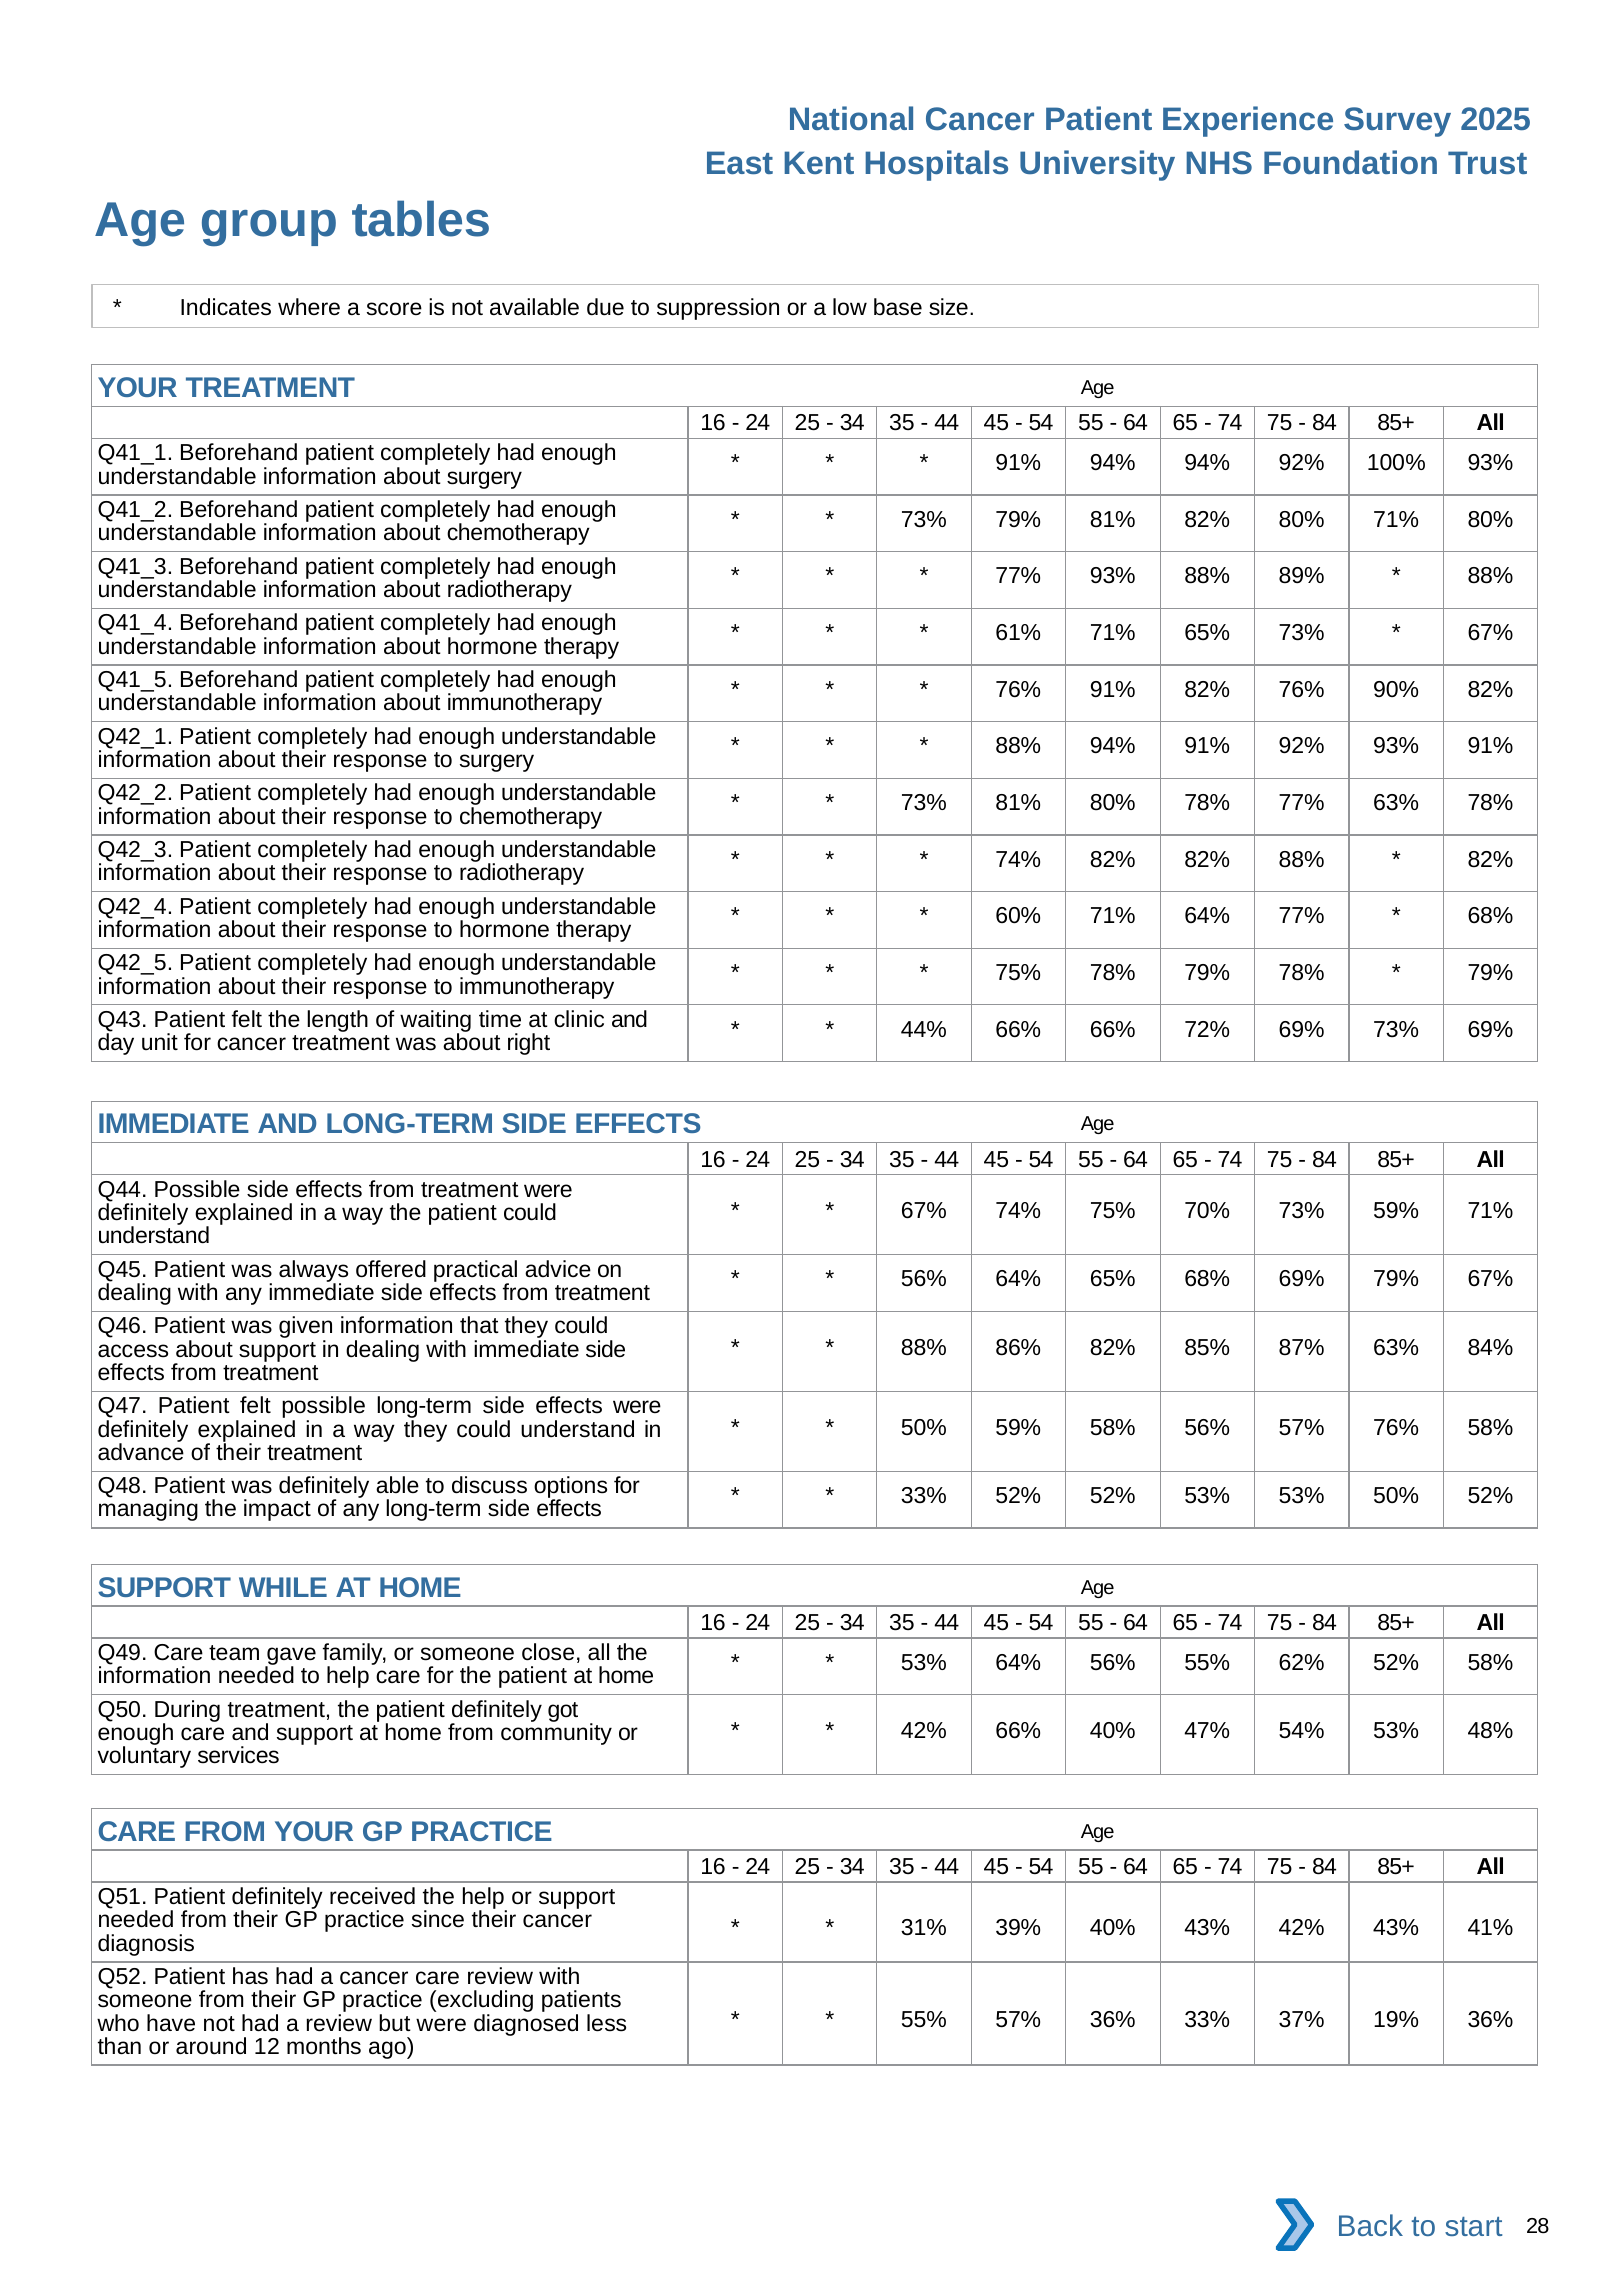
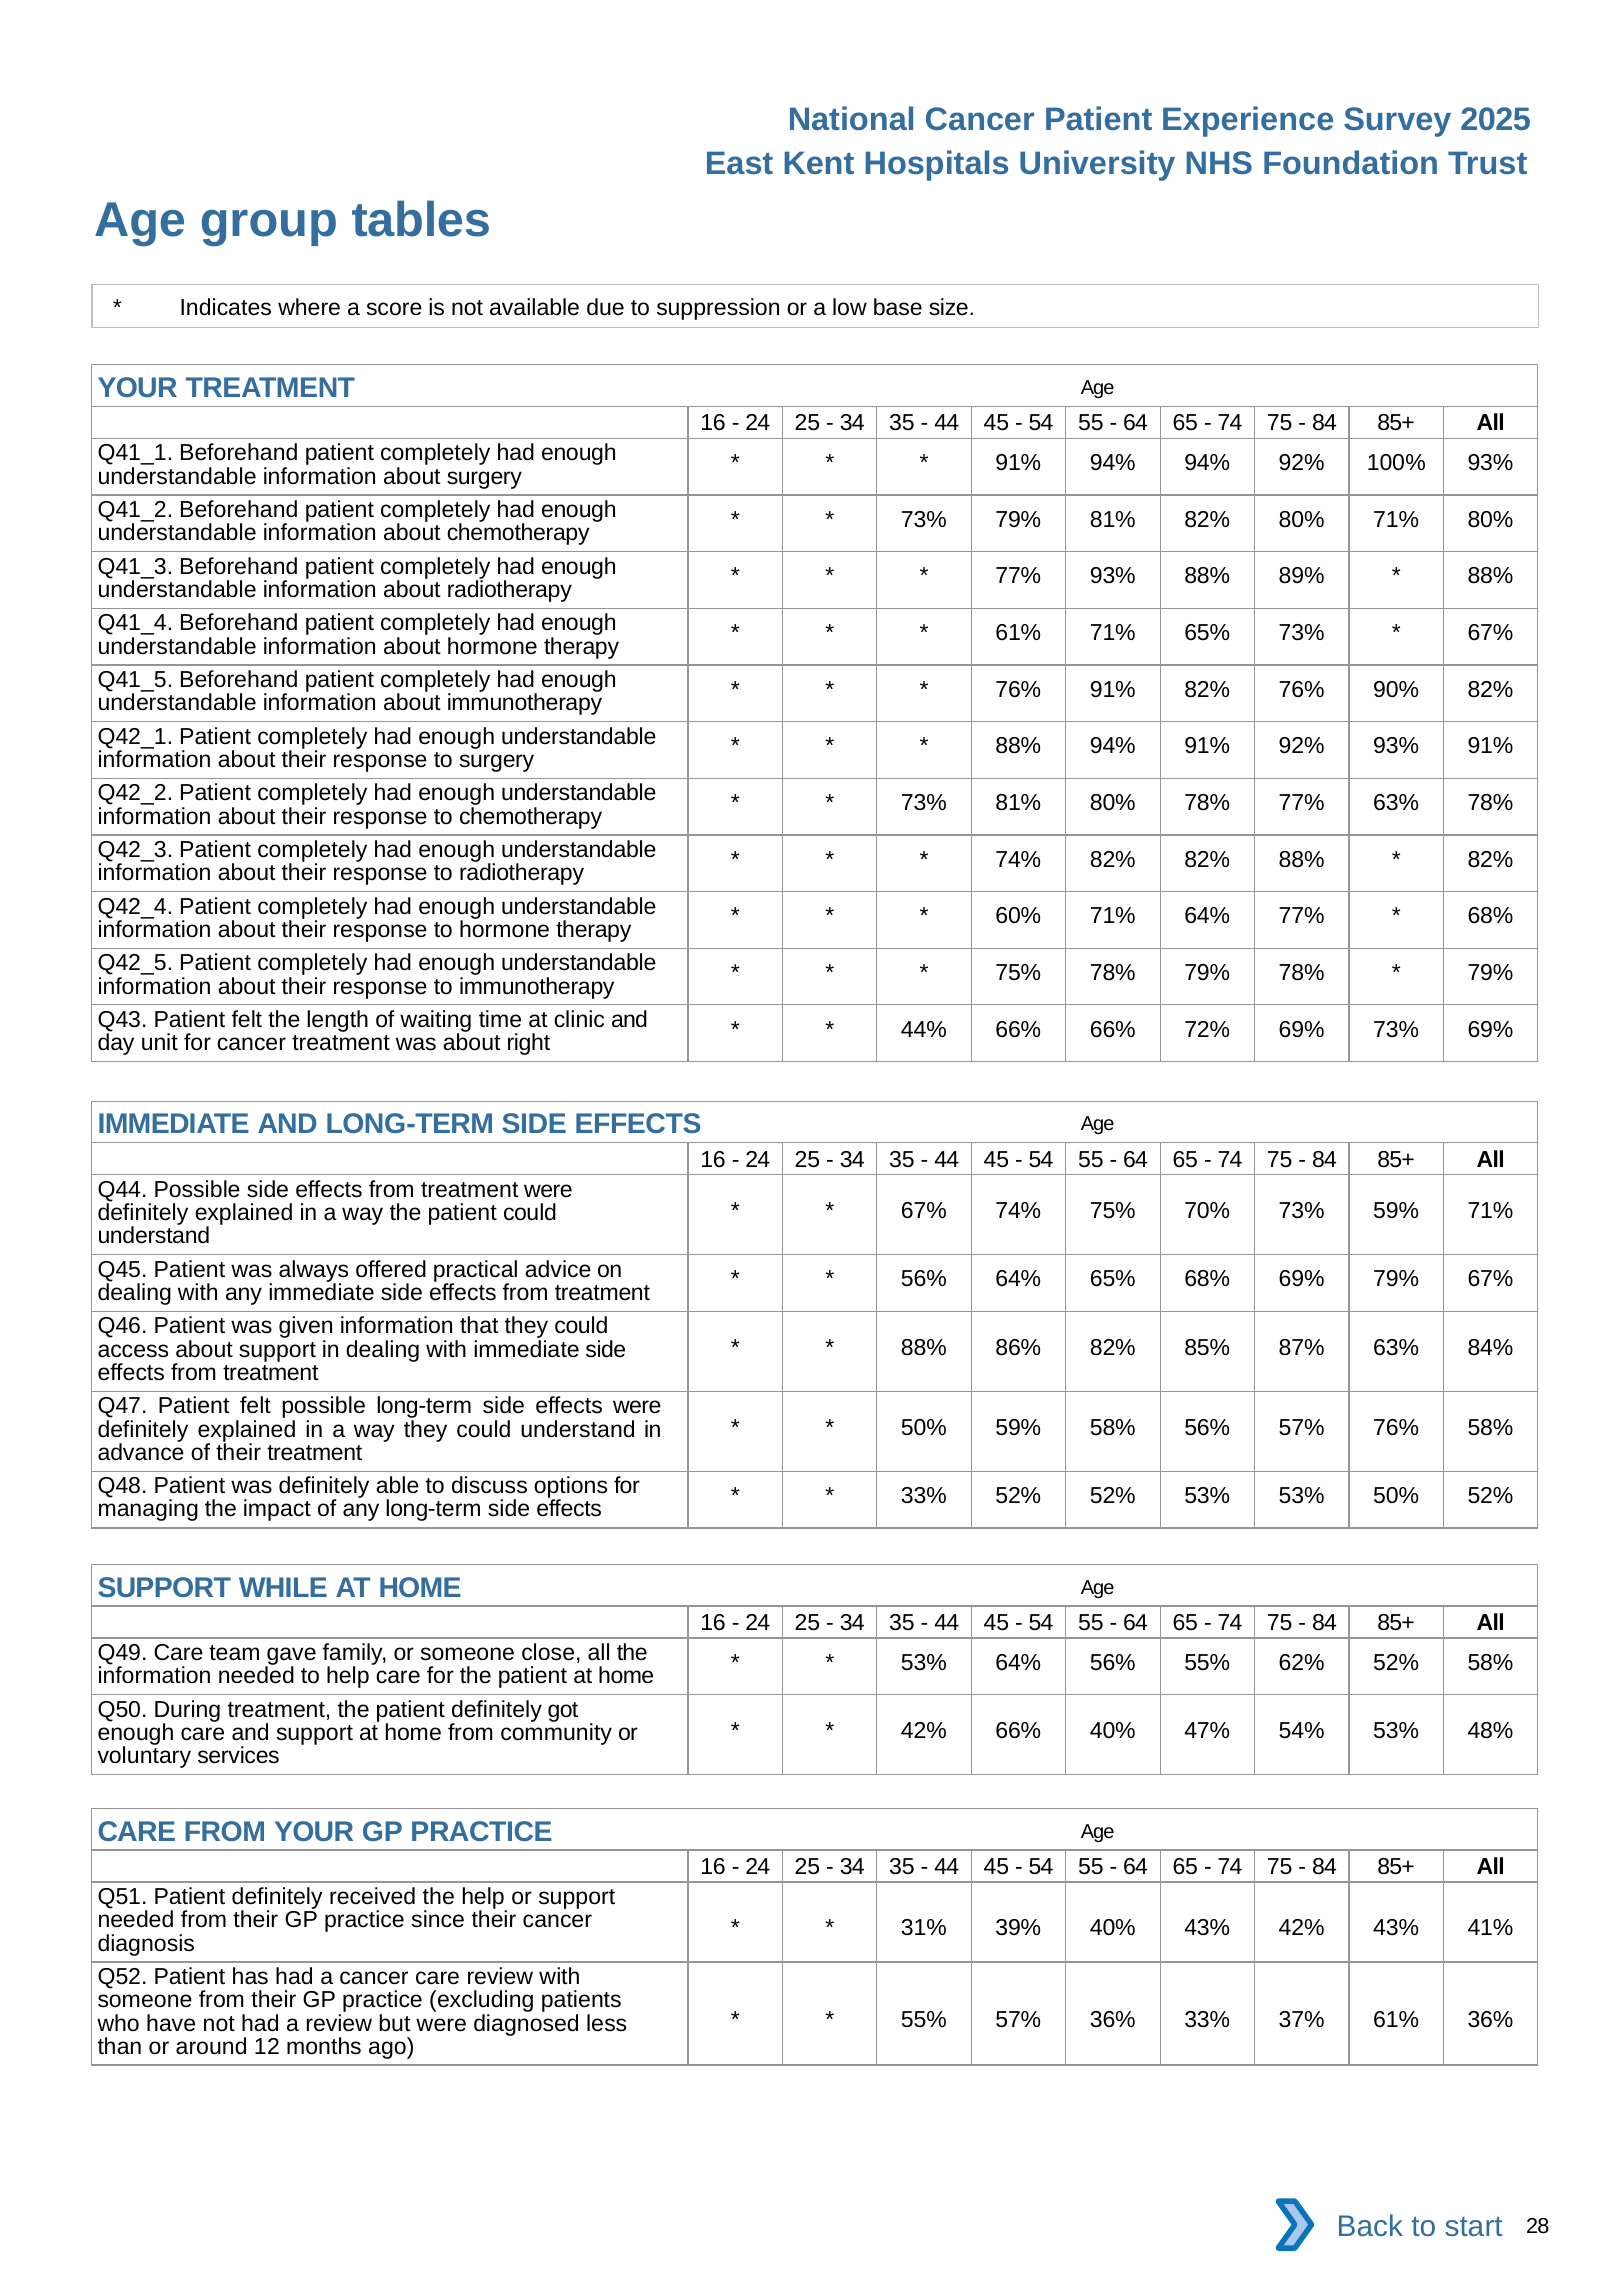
37% 19%: 19% -> 61% (1396, 2019)
